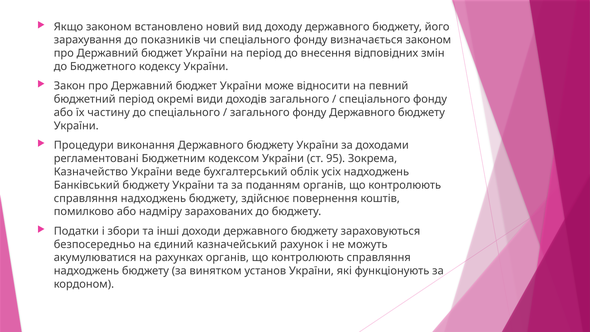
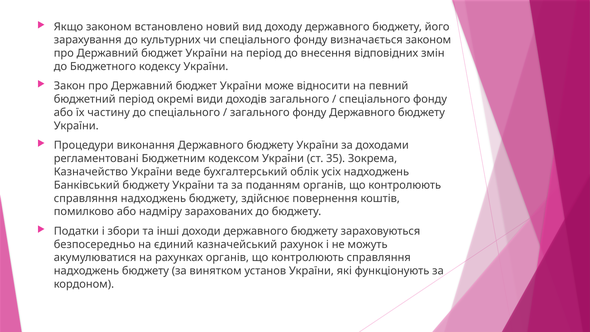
показників: показників -> культурних (171, 40)
95: 95 -> 35 (336, 158)
